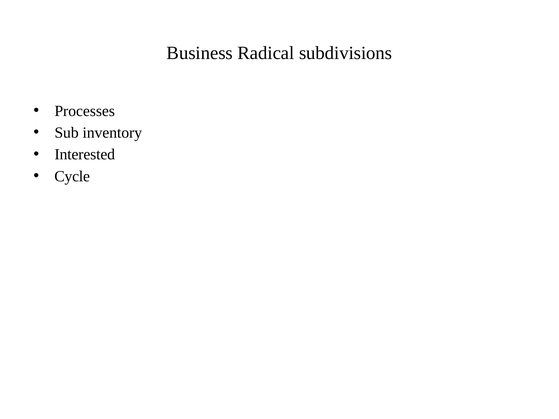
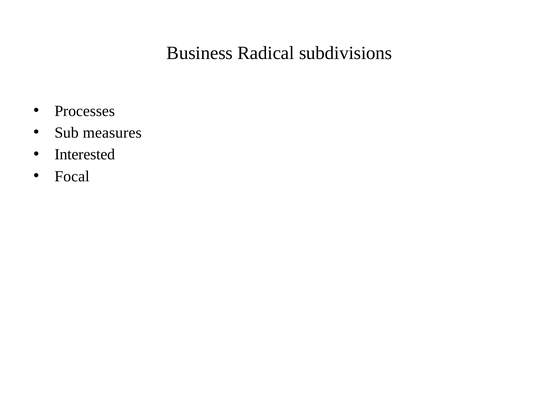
inventory: inventory -> measures (112, 133)
Cycle: Cycle -> Focal (72, 176)
